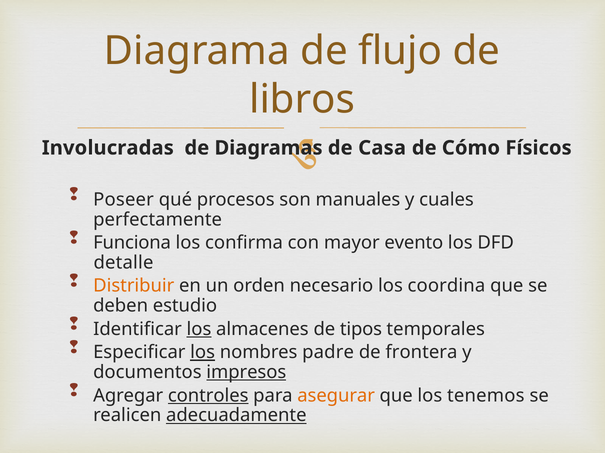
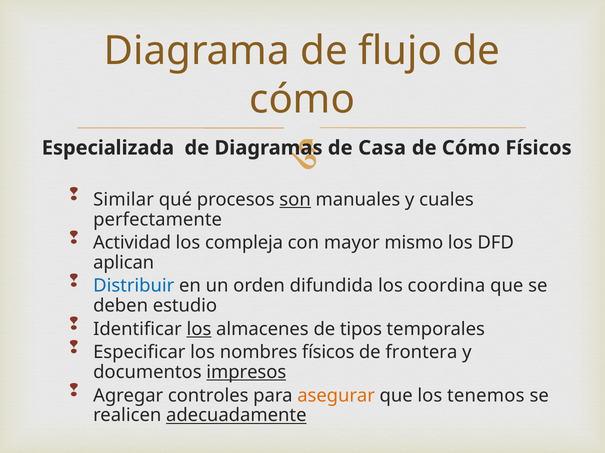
libros: libros -> cómo (302, 100)
Involucradas: Involucradas -> Especializada (108, 148)
Poseer: Poseer -> Similar (124, 200)
son underline: none -> present (295, 200)
Funciona: Funciona -> Actividad (132, 243)
confirma: confirma -> compleja (244, 243)
evento: evento -> mismo (414, 243)
detalle: detalle -> aplican (124, 263)
Distribuir colour: orange -> blue (134, 286)
necesario: necesario -> difundida (331, 286)
los underline: present -> none (203, 353)
nombres padre: padre -> físicos (328, 353)
controles underline: present -> none (208, 396)
